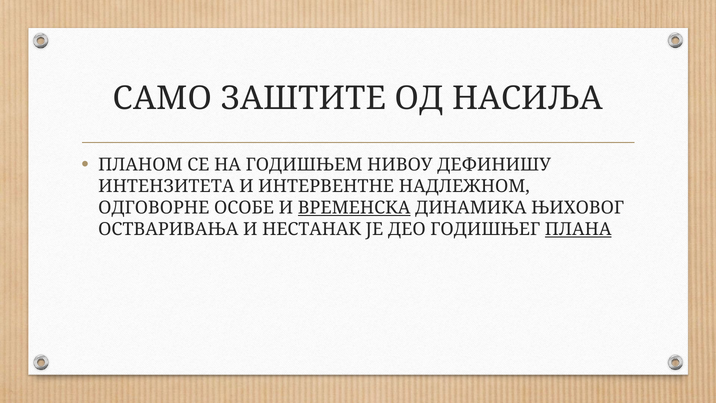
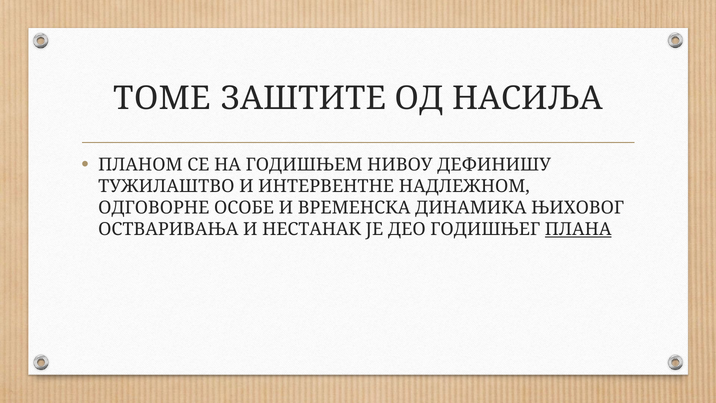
САМО: САМО -> ТОМЕ (162, 98)
ИНТЕНЗИТЕТА: ИНТЕНЗИТЕТА -> ТУЖИЛАШТВО (166, 186)
ВРЕМЕНСКА underline: present -> none (354, 208)
